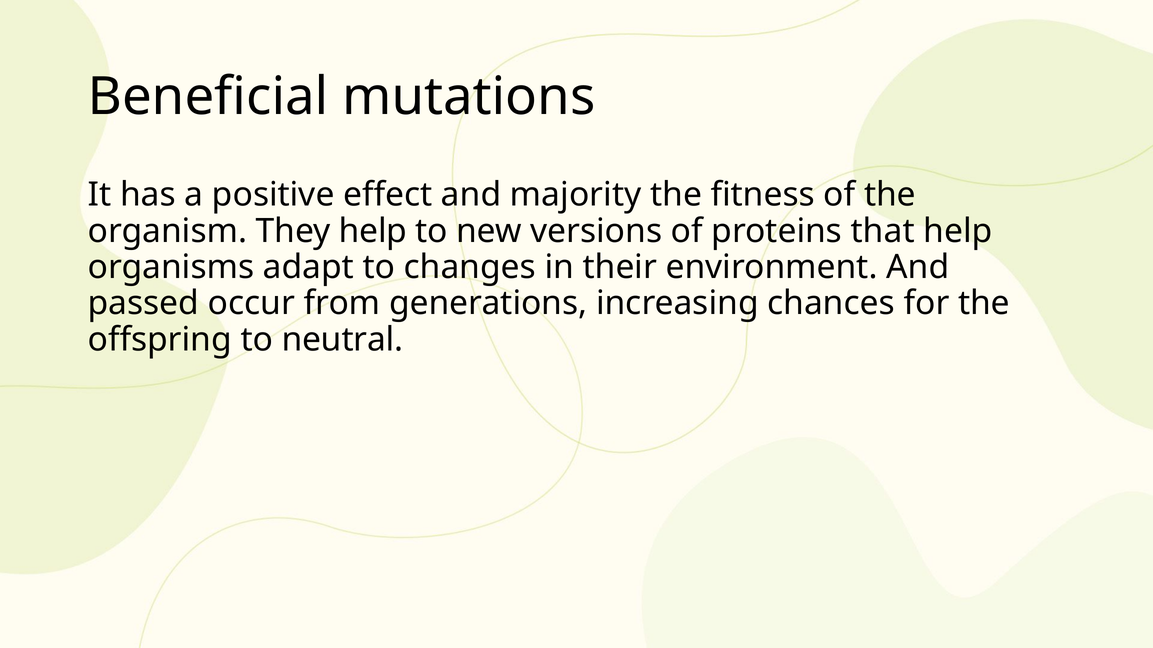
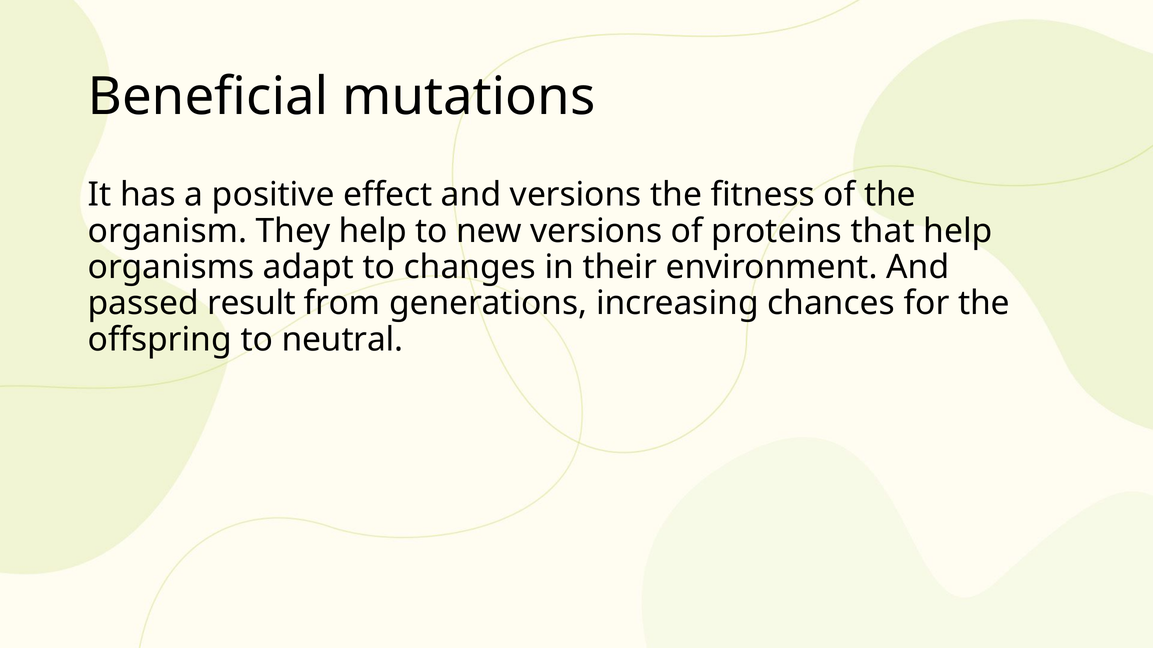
and majority: majority -> versions (576, 195)
occur: occur -> result (252, 304)
